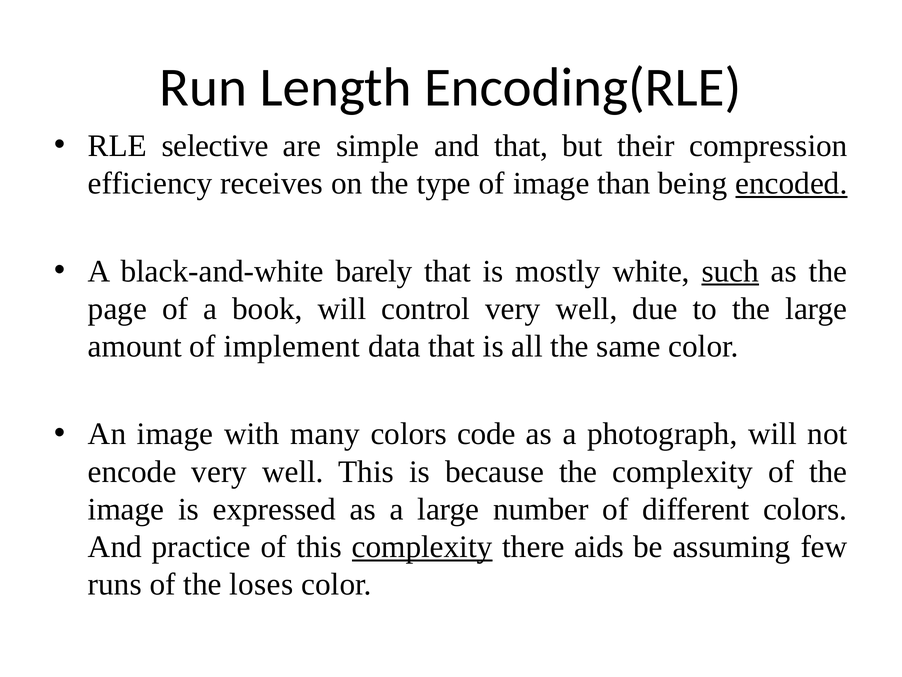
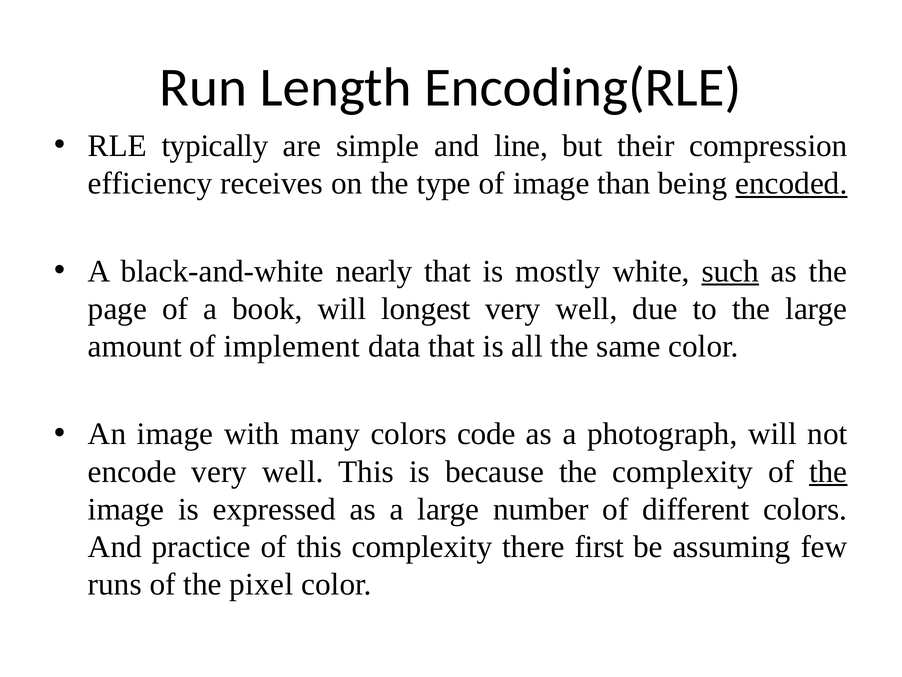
selective: selective -> typically (215, 146)
and that: that -> line (521, 146)
barely: barely -> nearly (374, 271)
control: control -> longest (426, 309)
the underline: none -> present (828, 471)
complexity underline: present -> none (422, 546)
aids: aids -> first (599, 546)
loses: loses -> pixel (261, 584)
